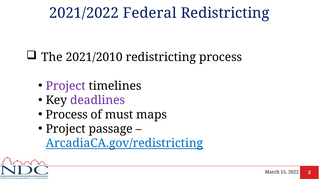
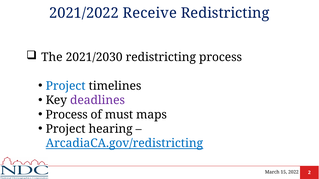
Federal: Federal -> Receive (150, 13)
2021/2010: 2021/2010 -> 2021/2030 (94, 57)
Project colour: purple -> blue (66, 86)
passage: passage -> hearing (111, 129)
